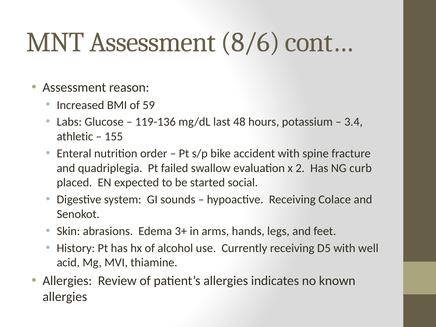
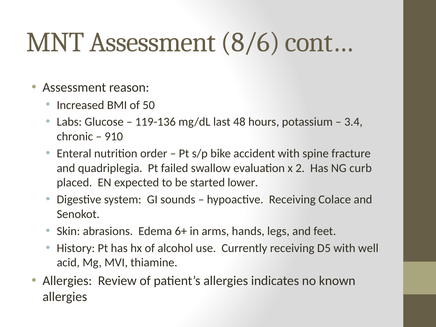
59: 59 -> 50 (149, 105)
athletic: athletic -> chronic (75, 137)
155: 155 -> 910 (114, 137)
social: social -> lower (243, 183)
3+: 3+ -> 6+ (181, 231)
